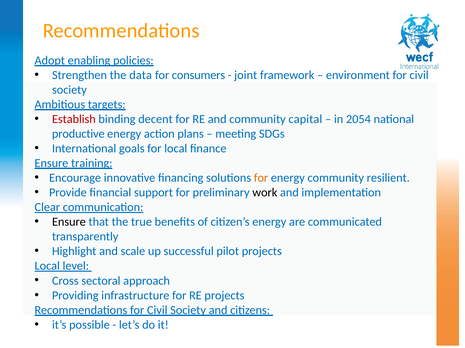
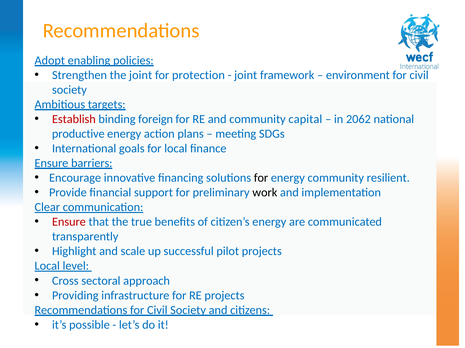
the data: data -> joint (141, 75)
consumers: consumers -> protection (198, 75)
decent: decent -> foreign (156, 119)
2054: 2054 -> 2062 (358, 119)
training: training -> barriers (92, 163)
for colour: orange -> black (261, 178)
Ensure colour: black -> red (69, 222)
